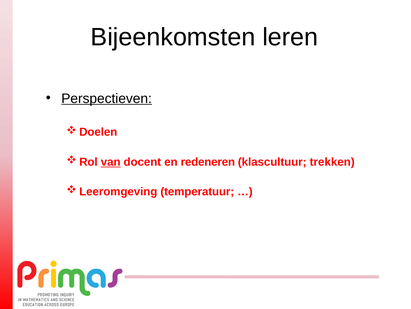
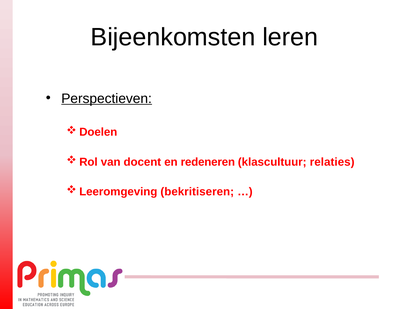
van underline: present -> none (111, 162)
trekken: trekken -> relaties (332, 162)
temperatuur: temperatuur -> bekritiseren (197, 191)
